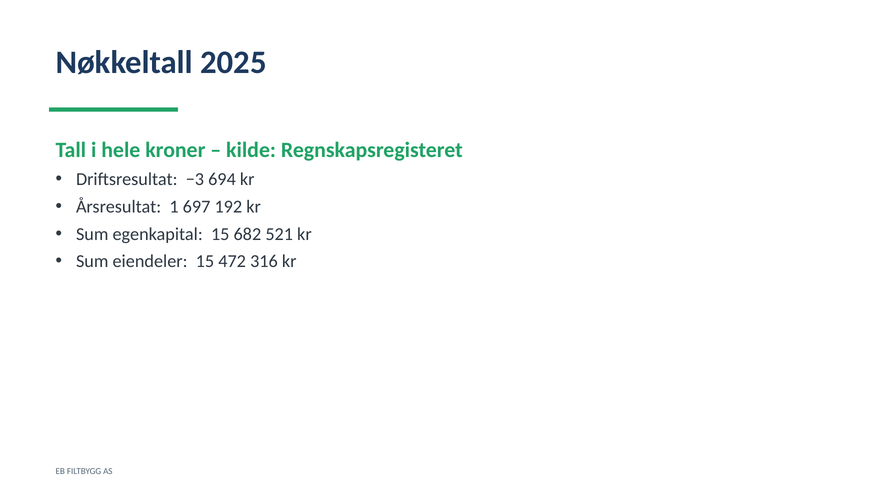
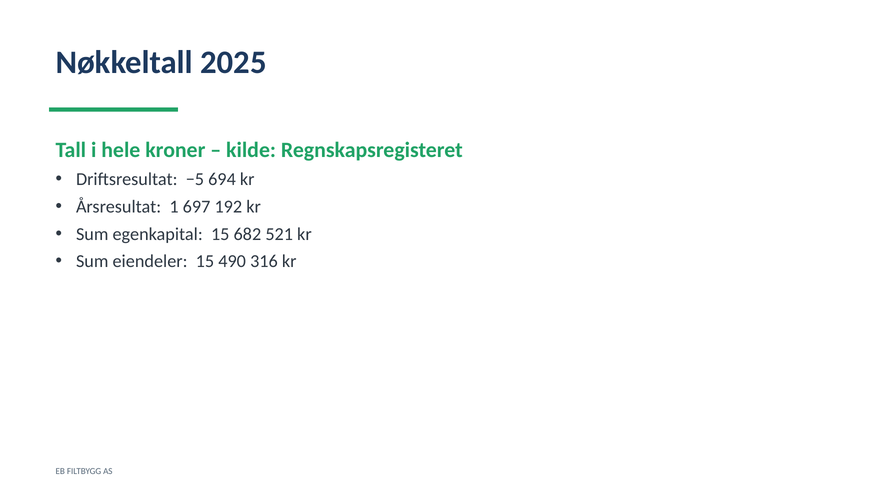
−3: −3 -> −5 (195, 180)
472: 472 -> 490 (232, 261)
